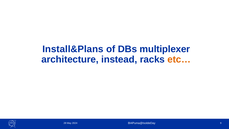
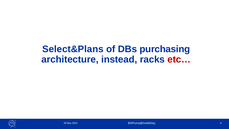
Install&Plans: Install&Plans -> Select&Plans (73, 49)
multiplexer: multiplexer -> purchasing (165, 49)
etc… colour: orange -> red (179, 59)
